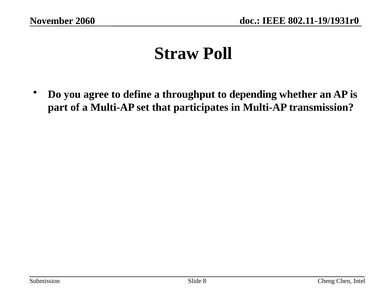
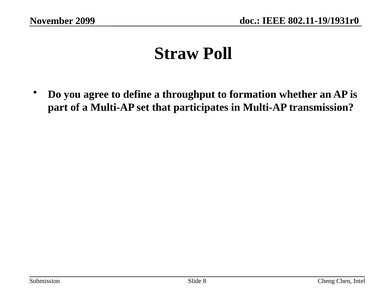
2060: 2060 -> 2099 (85, 21)
depending: depending -> formation (253, 94)
